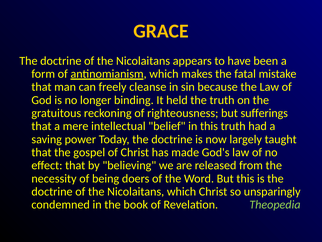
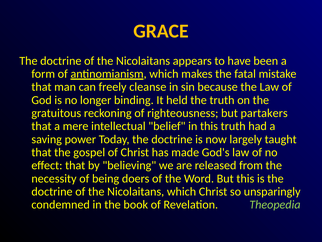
sufferings: sufferings -> partakers (264, 113)
